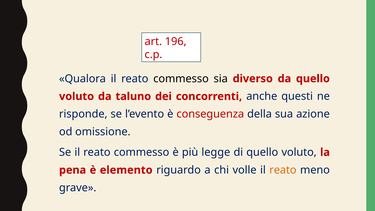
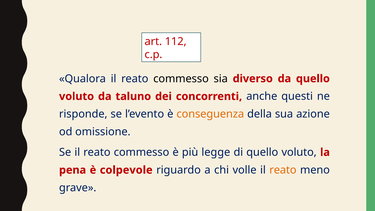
196: 196 -> 112 (176, 41)
conseguenza colour: red -> orange (210, 114)
elemento: elemento -> colpevole (126, 170)
